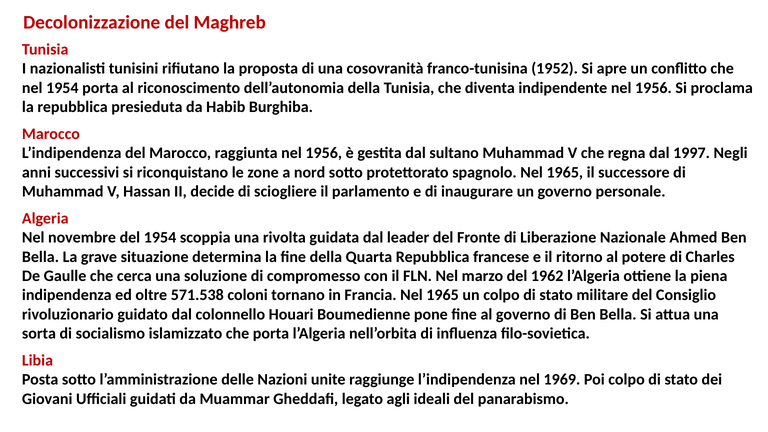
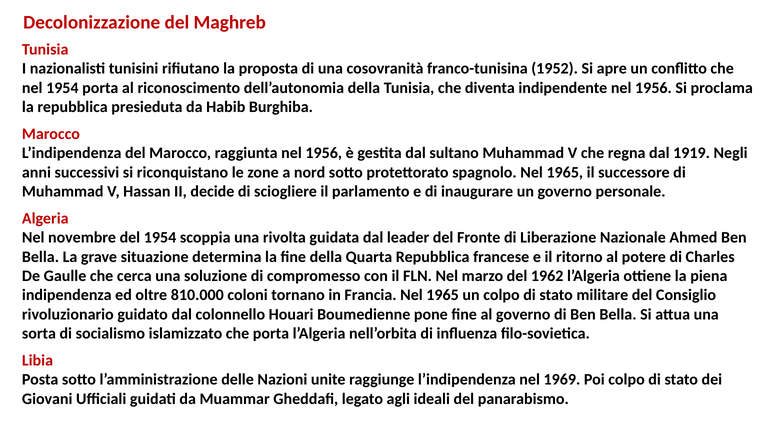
1997: 1997 -> 1919 (692, 153)
571.538: 571.538 -> 810.000 (197, 295)
